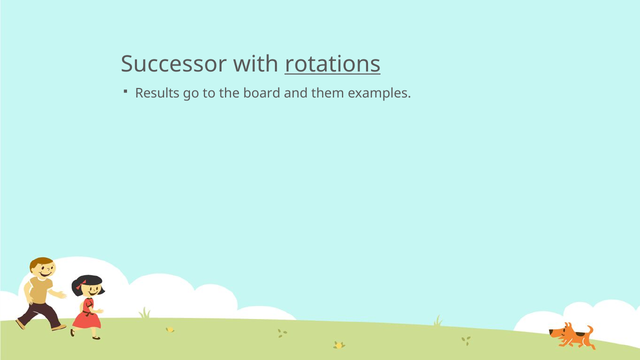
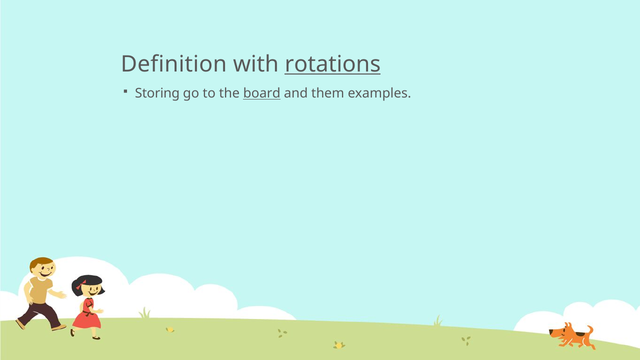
Successor: Successor -> Definition (174, 64)
Results: Results -> Storing (157, 94)
board underline: none -> present (262, 94)
